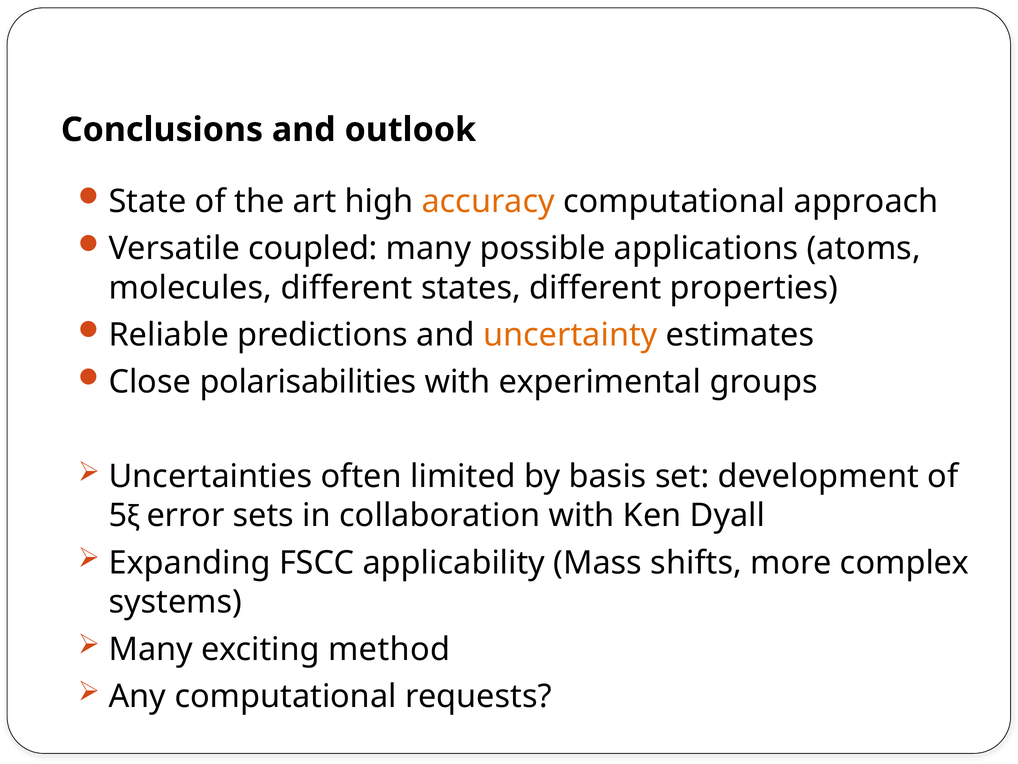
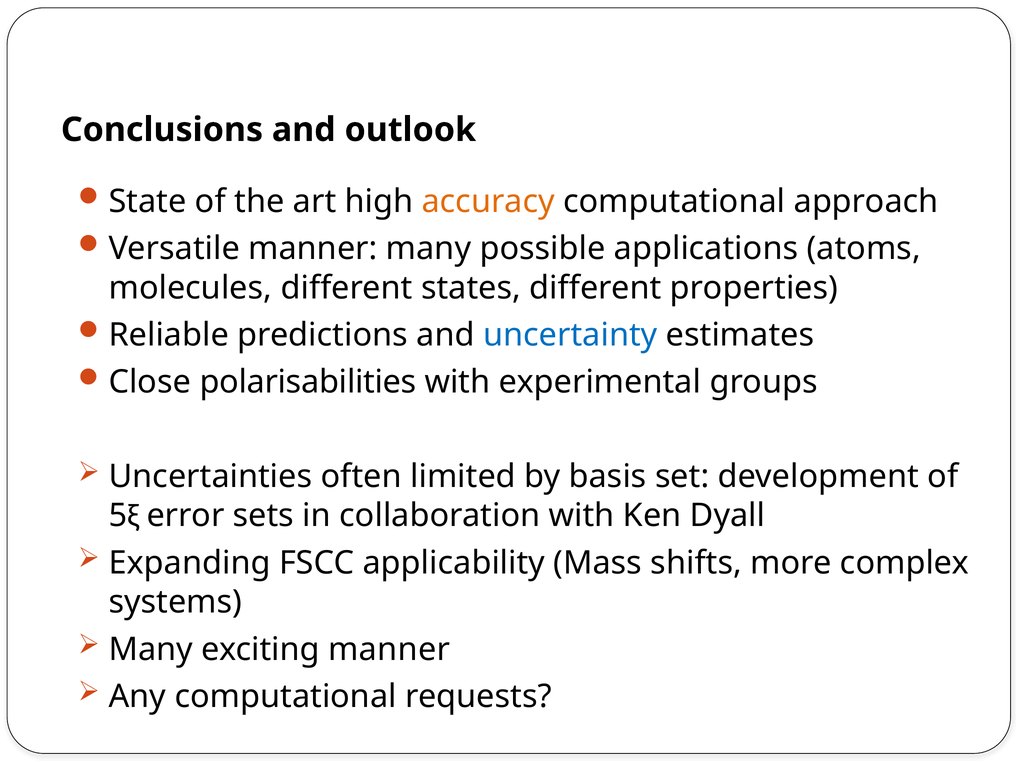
Versatile coupled: coupled -> manner (313, 249)
uncertainty colour: orange -> blue (570, 335)
exciting method: method -> manner (389, 649)
